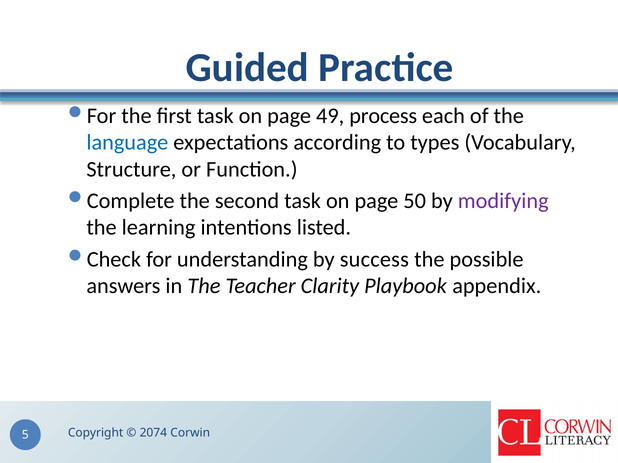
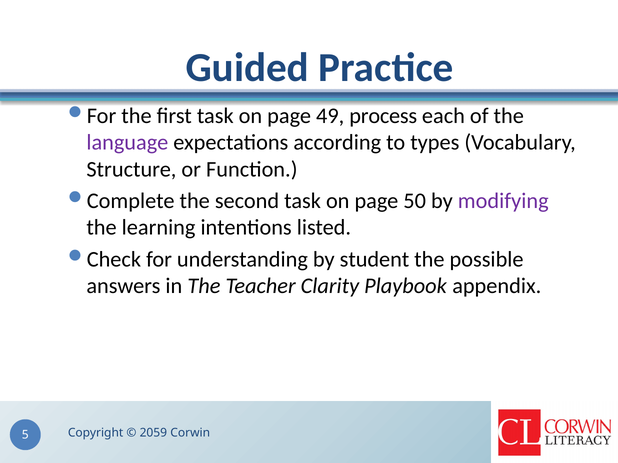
language colour: blue -> purple (127, 143)
success: success -> student (374, 260)
2074: 2074 -> 2059 (153, 433)
